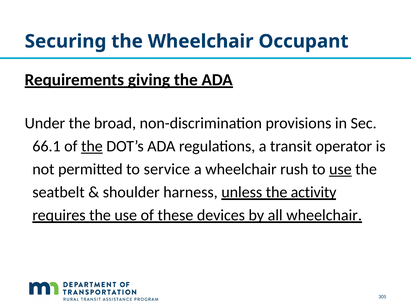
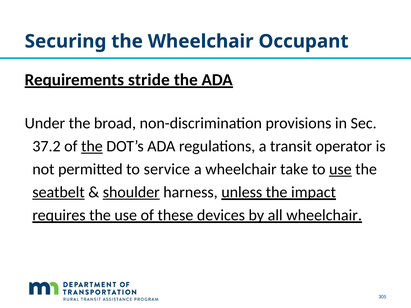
giving: giving -> stride (149, 80)
66.1: 66.1 -> 37.2 (47, 146)
rush: rush -> take (294, 169)
seatbelt underline: none -> present (59, 192)
shoulder underline: none -> present (131, 192)
activity: activity -> impact (313, 192)
